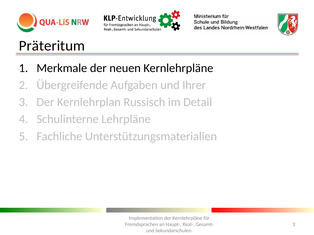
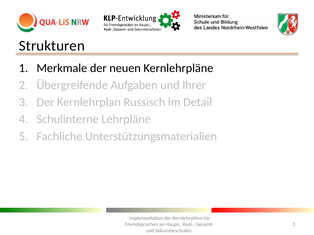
Präteritum: Präteritum -> Strukturen (52, 46)
